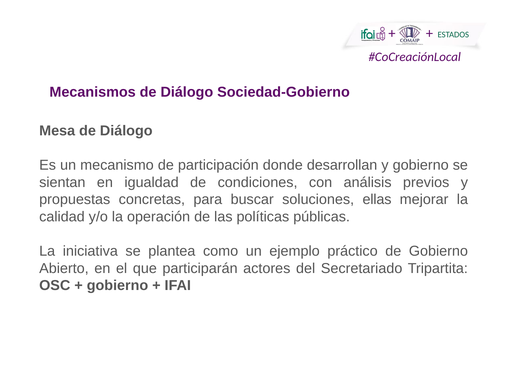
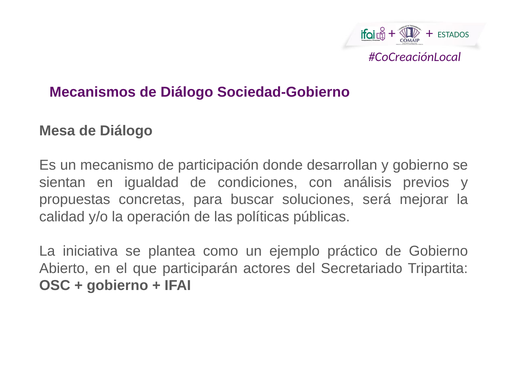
ellas: ellas -> será (377, 200)
